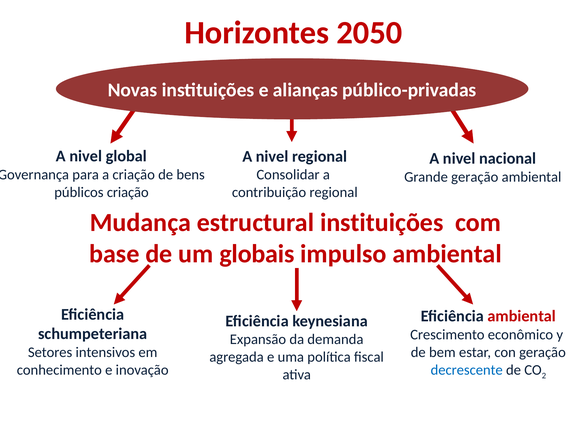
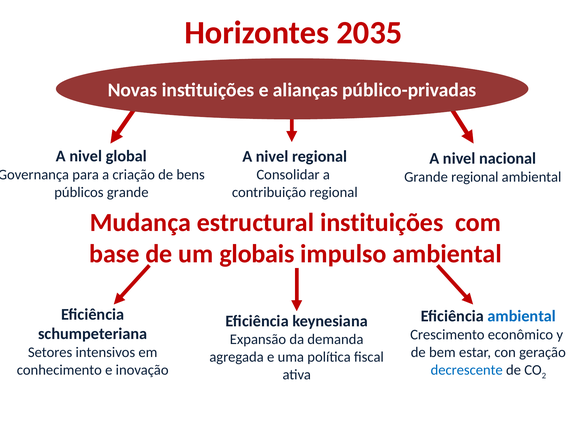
2050: 2050 -> 2035 (369, 33)
Grande geração: geração -> regional (475, 177)
públicos criação: criação -> grande (128, 192)
ambiental colour: red -> blue (522, 316)
